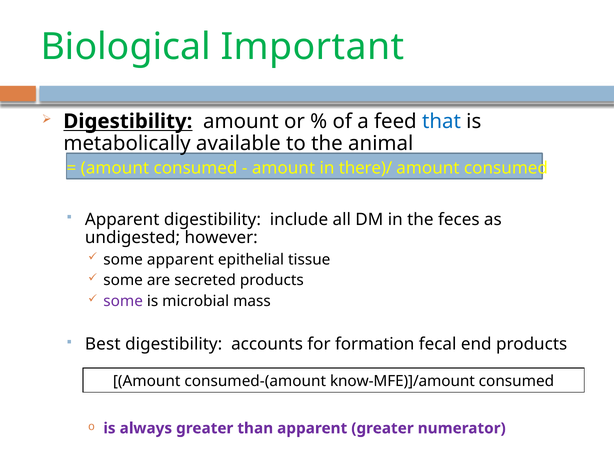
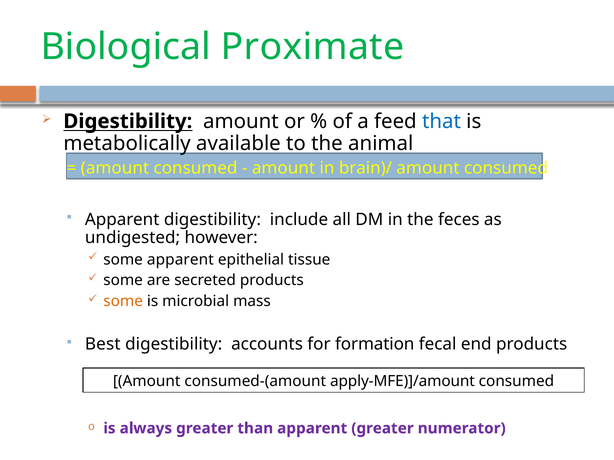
Important: Important -> Proximate (313, 47)
there)/: there)/ -> brain)/ (365, 169)
some colour: purple -> orange (123, 302)
know-MFE)]/amount: know-MFE)]/amount -> apply-MFE)]/amount (402, 382)
